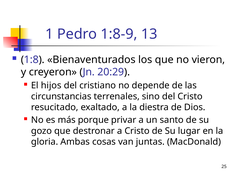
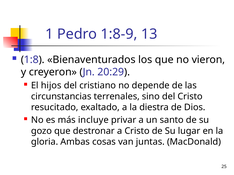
porque: porque -> incluye (93, 120)
